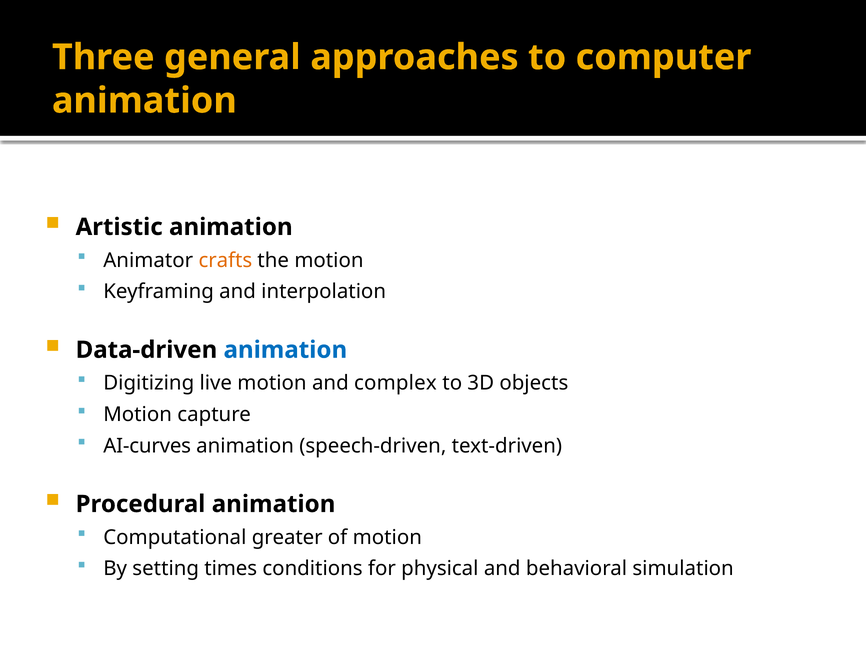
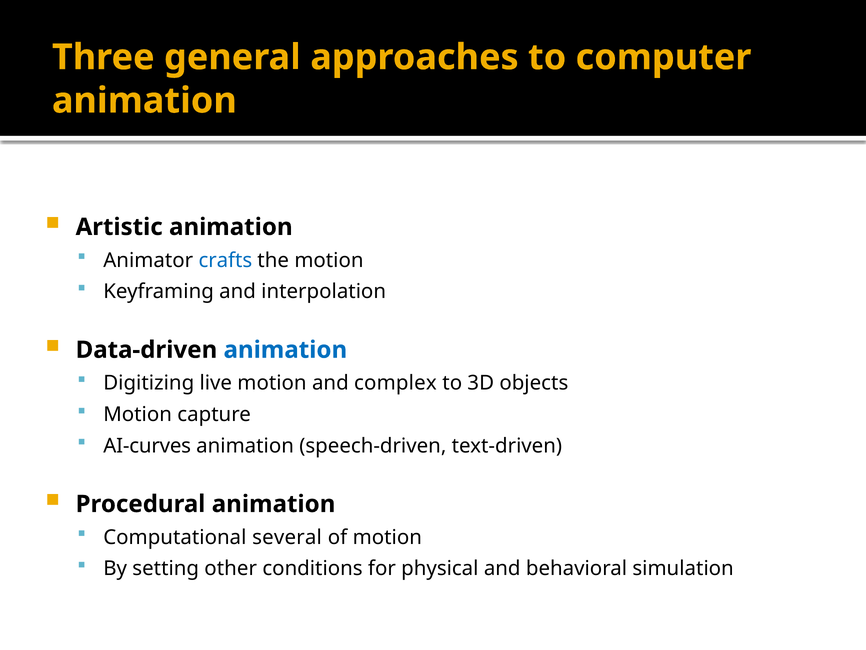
crafts colour: orange -> blue (225, 260)
greater: greater -> several (287, 537)
times: times -> other (231, 568)
